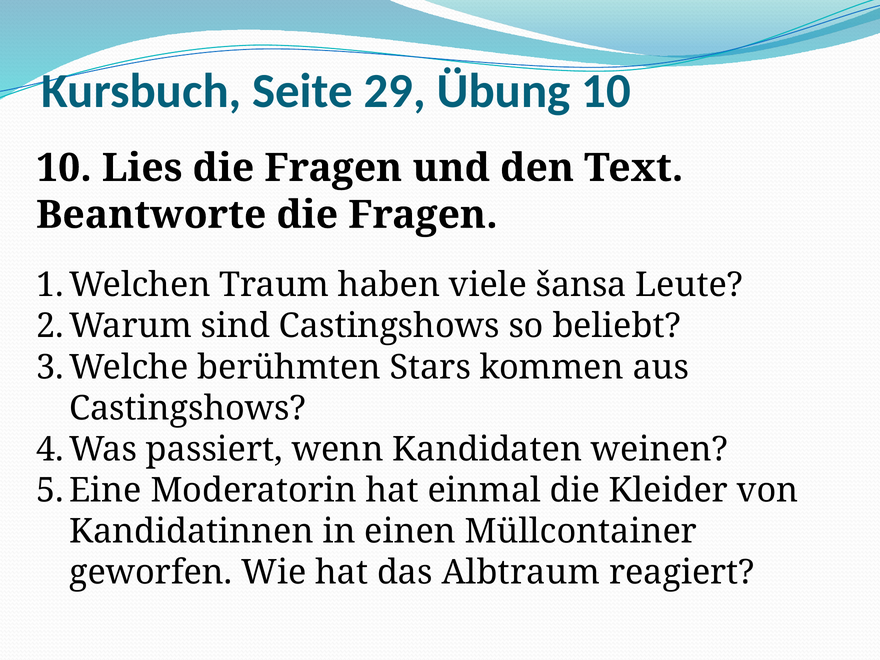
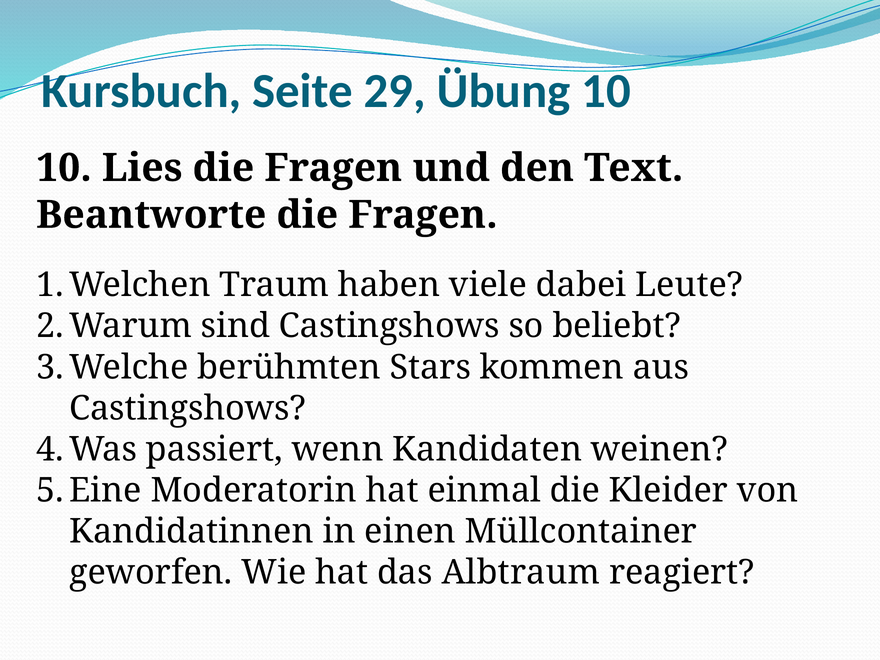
šansa: šansa -> dabei (581, 285)
